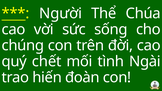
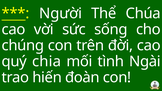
chết: chết -> chia (47, 62)
